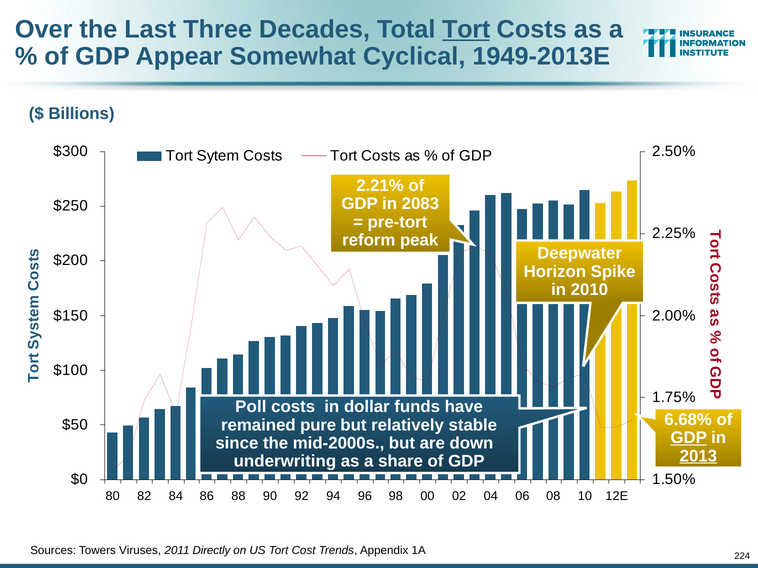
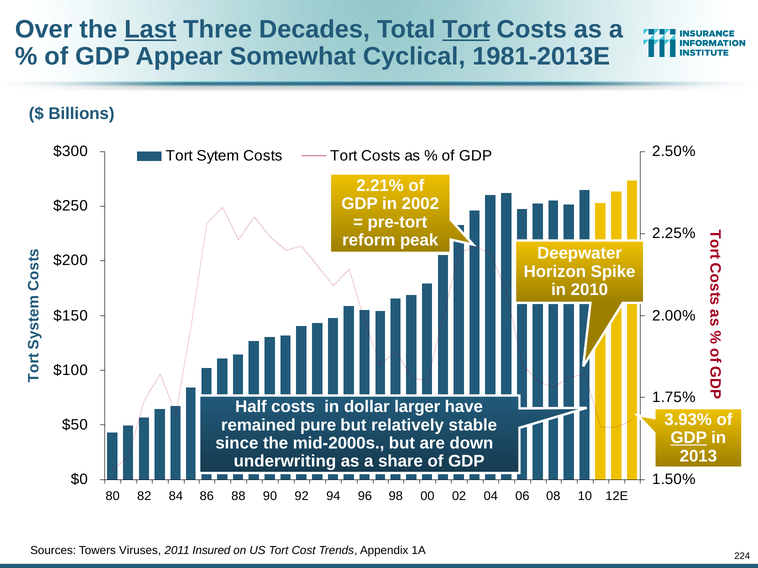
Last underline: none -> present (150, 29)
1949-2013E: 1949-2013E -> 1981-2013E (541, 57)
2083: 2083 -> 2002 (420, 204)
Poll: Poll -> Half (251, 407)
funds: funds -> larger (417, 407)
6.68%: 6.68% -> 3.93% (688, 420)
2013 underline: present -> none (698, 456)
Directly: Directly -> Insured (211, 551)
